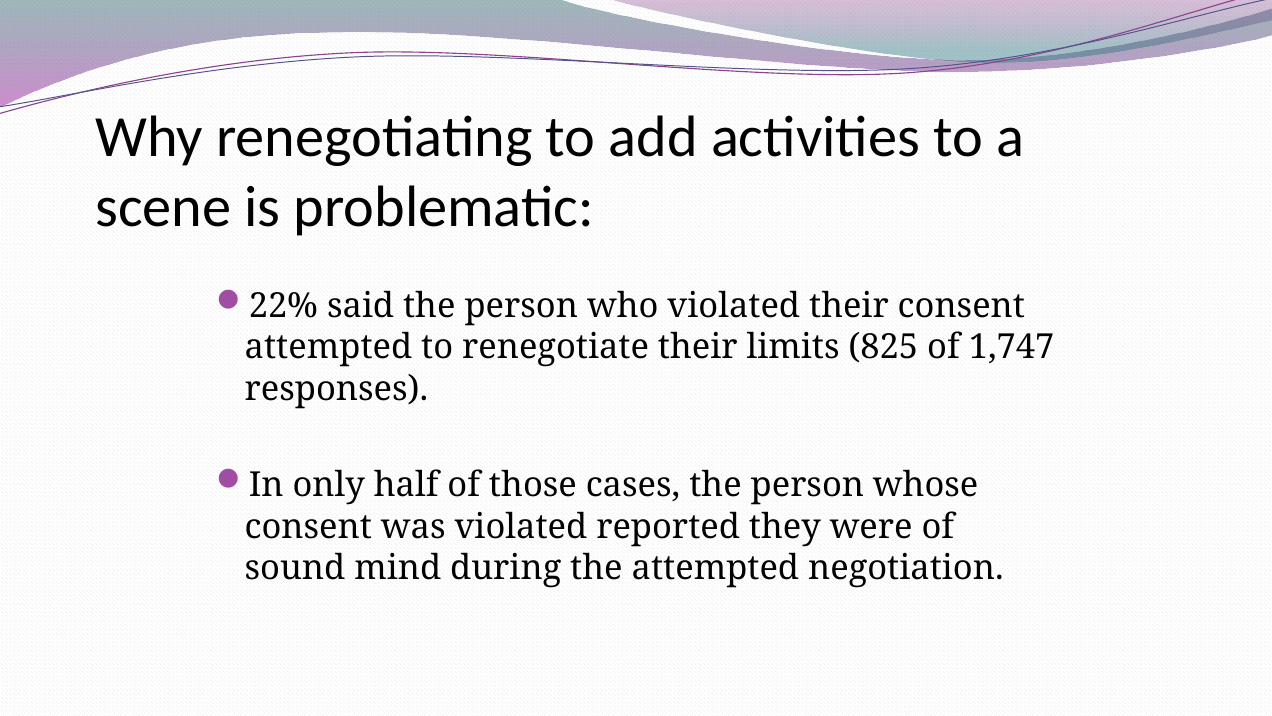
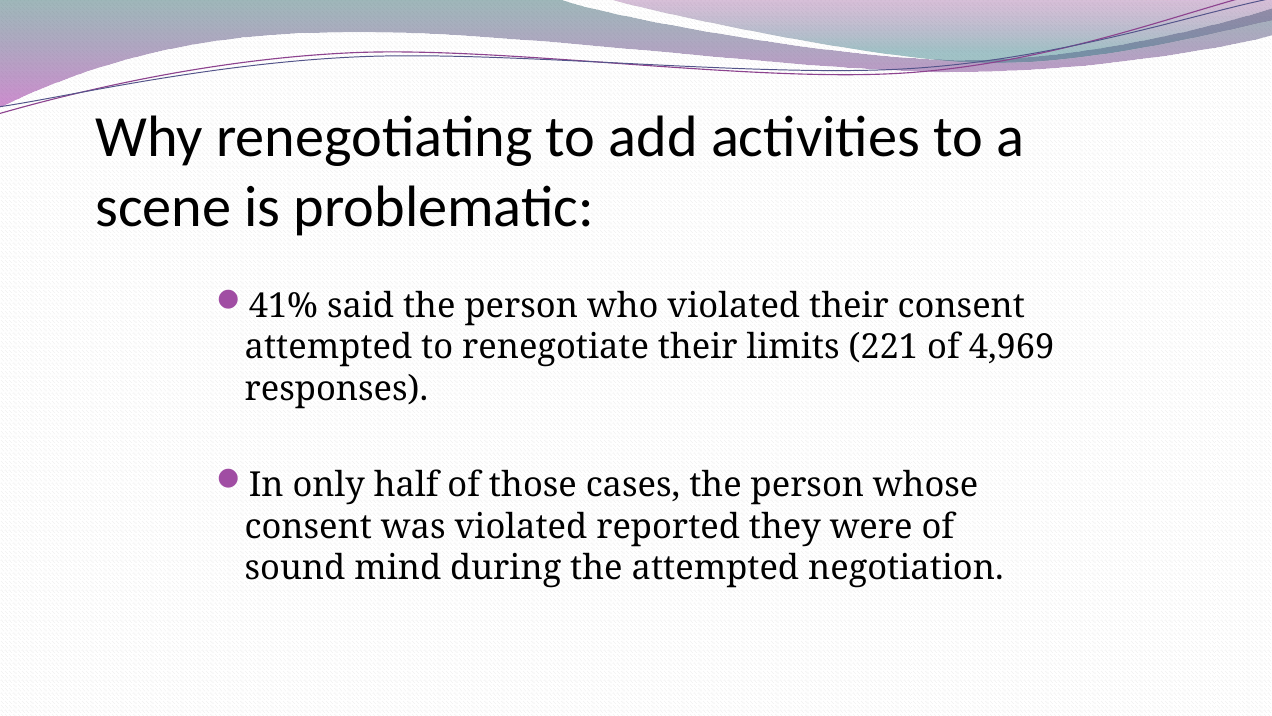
22%: 22% -> 41% (283, 306)
825: 825 -> 221 (883, 347)
1,747: 1,747 -> 4,969 (1012, 347)
